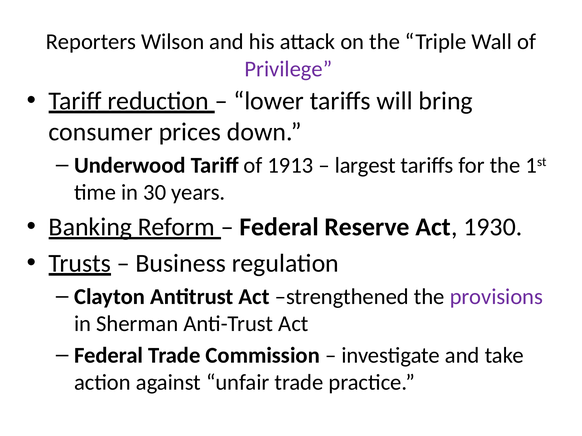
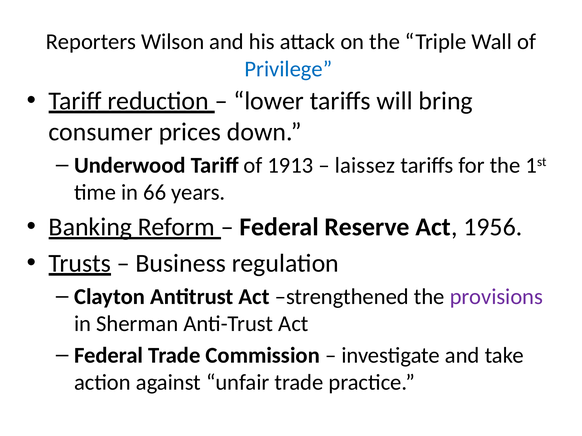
Privilege colour: purple -> blue (288, 69)
largest: largest -> laissez (365, 166)
30: 30 -> 66 (155, 193)
1930: 1930 -> 1956 (493, 227)
